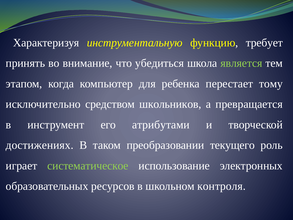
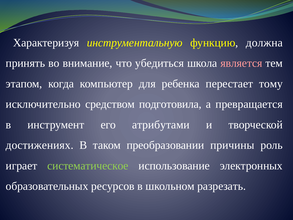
требует: требует -> должна (264, 43)
является colour: light green -> pink (241, 63)
школьников: школьников -> подготовила (170, 104)
текущего: текущего -> причины (232, 145)
контроля: контроля -> разрезать (222, 186)
